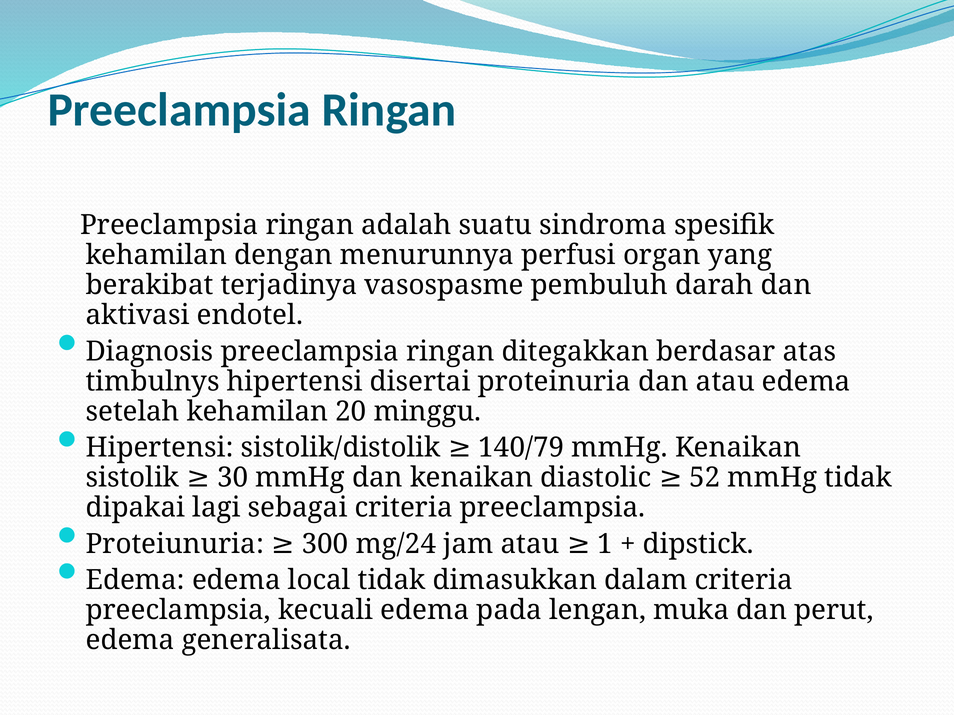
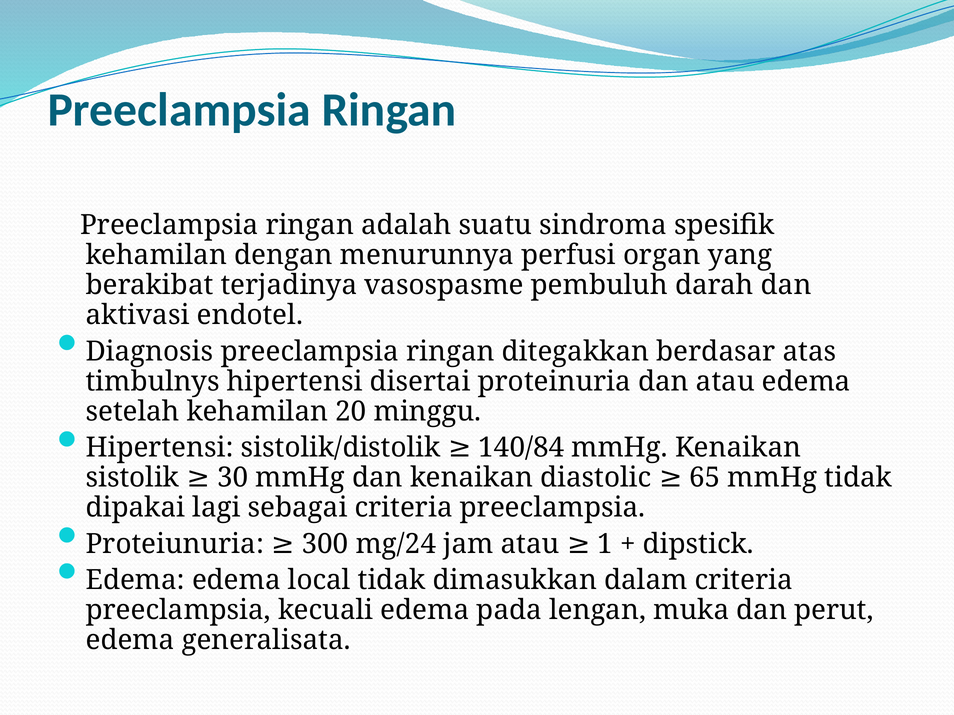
140/79: 140/79 -> 140/84 (521, 448)
52: 52 -> 65 (705, 478)
